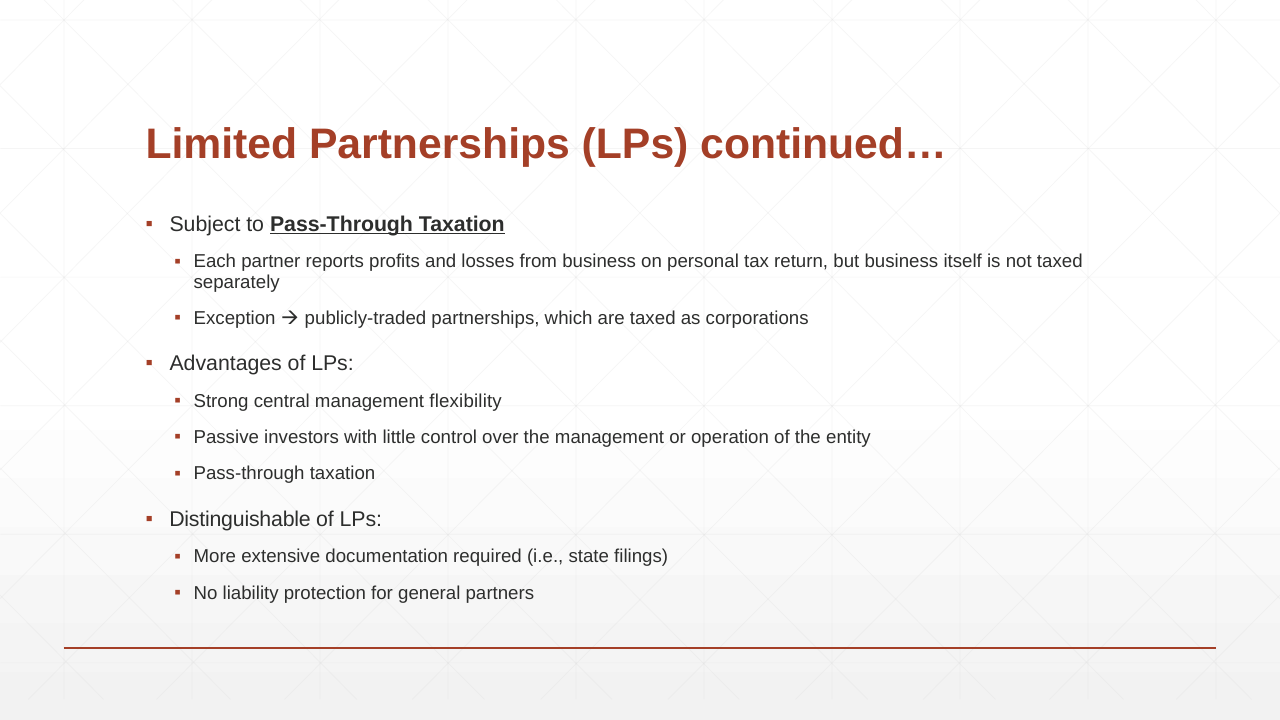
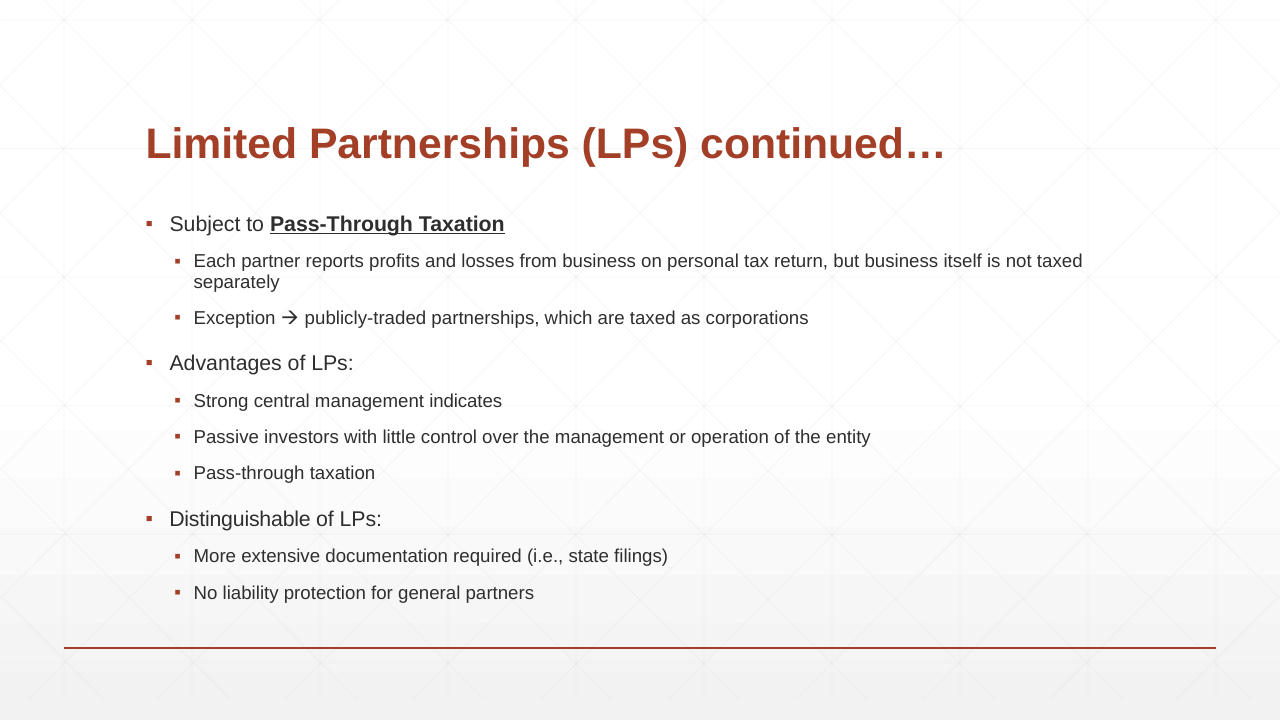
flexibility: flexibility -> indicates (466, 401)
